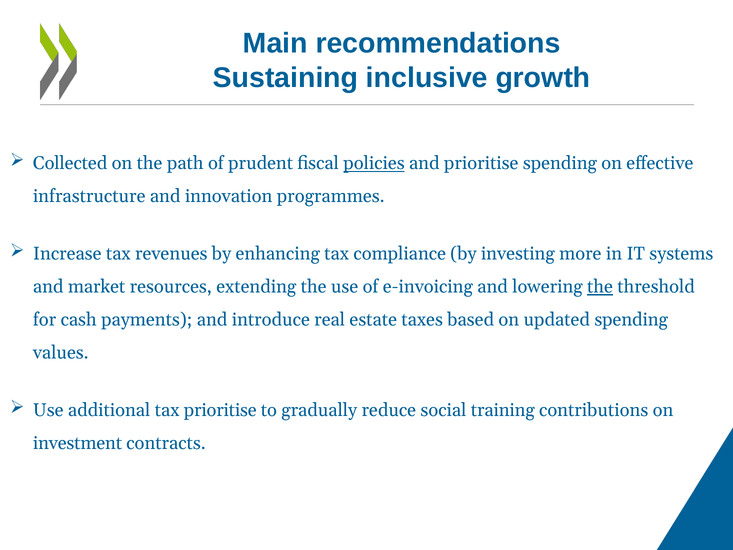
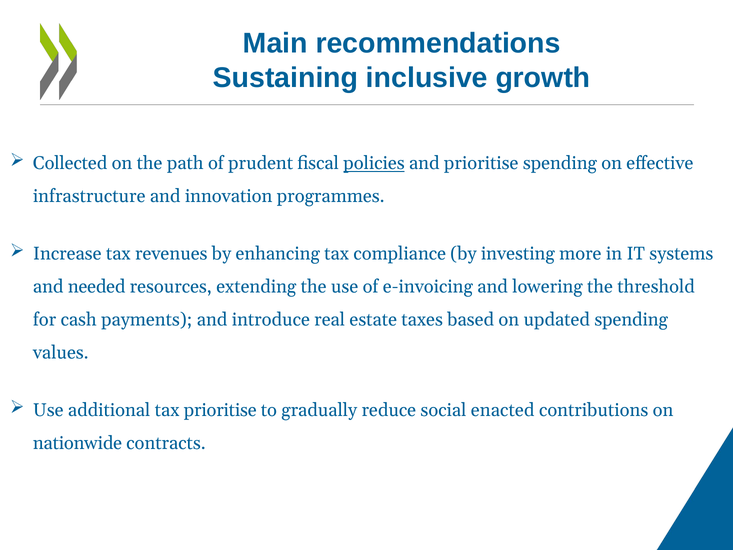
market: market -> needed (97, 287)
the underline: present -> none (600, 287)
training: training -> enacted (503, 410)
investment: investment -> nationwide (78, 443)
